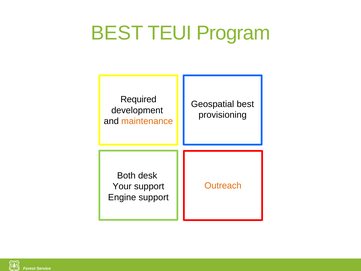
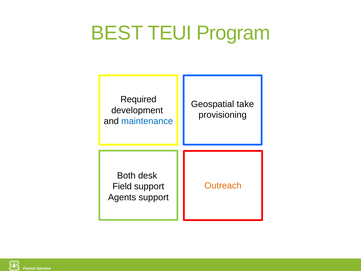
Geospatial best: best -> take (245, 104)
maintenance colour: orange -> blue (147, 121)
Your: Your -> Field (122, 186)
Engine: Engine -> Agents (122, 197)
